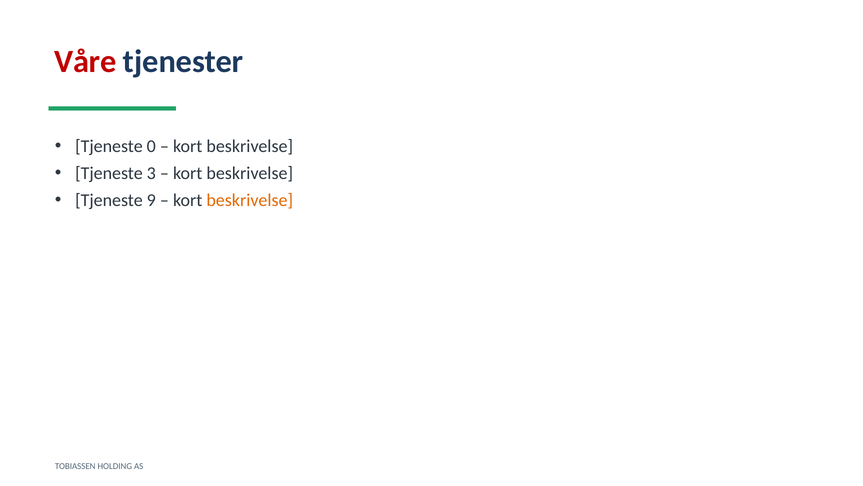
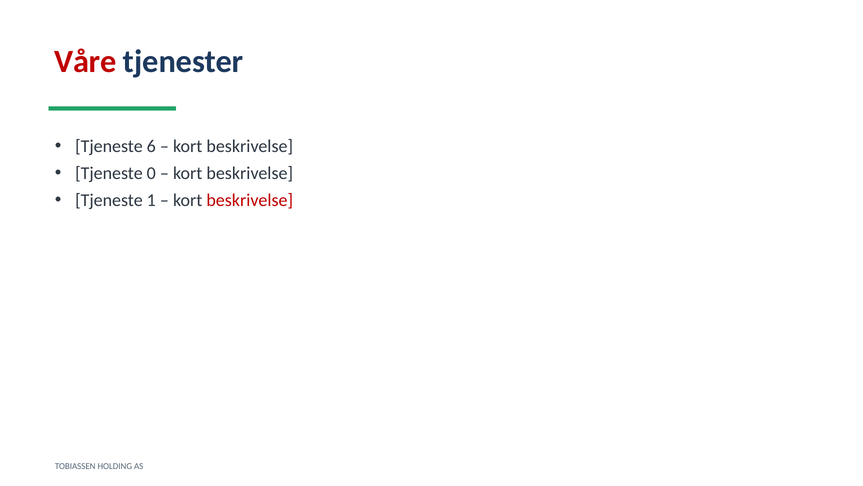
0: 0 -> 6 (151, 146)
3: 3 -> 0 (151, 173)
9: 9 -> 1 (151, 200)
beskrivelse colour: orange -> red (250, 200)
